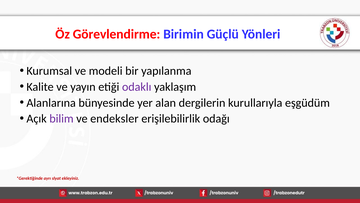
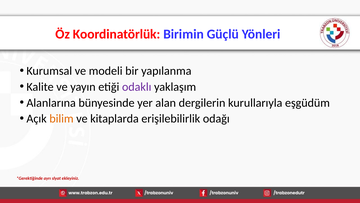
Görevlendirme: Görevlendirme -> Koordinatörlük (117, 34)
bilim colour: purple -> orange (61, 118)
endeksler: endeksler -> kitaplarda (114, 118)
